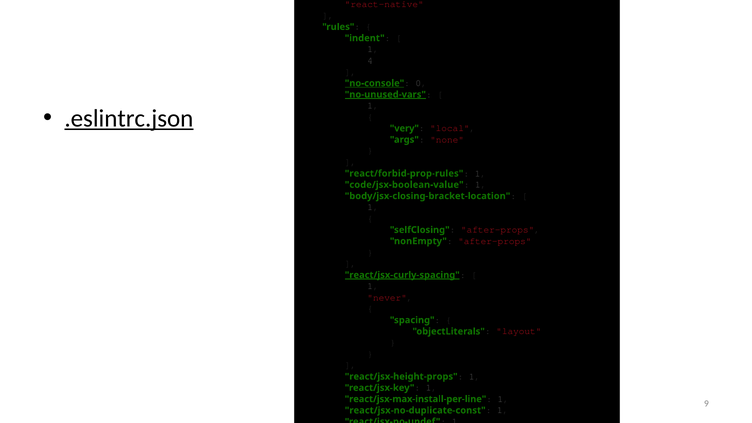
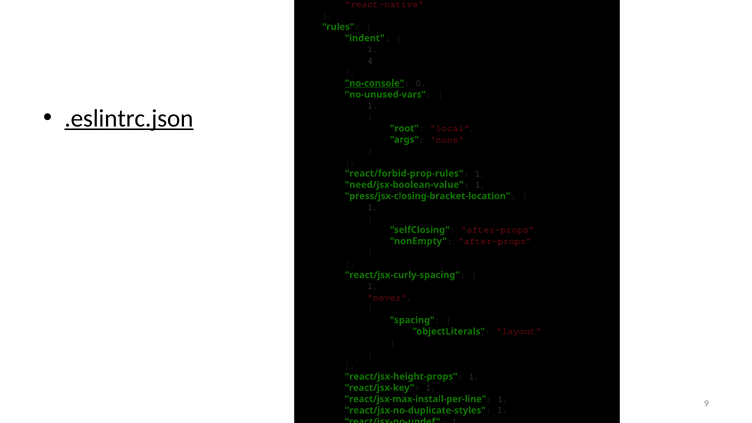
no-unused-vars underline: present -> none (385, 94)
very: very -> root (404, 128)
code/jsx-boolean-value: code/jsx-boolean-value -> need/jsx-boolean-value (404, 185)
body/jsx-closing-bracket-location: body/jsx-closing-bracket-location -> press/jsx-closing-bracket-location (428, 196)
react/jsx-curly-spacing underline: present -> none (402, 275)
react/jsx-no-duplicate-const: react/jsx-no-duplicate-const -> react/jsx-no-duplicate-styles (415, 410)
